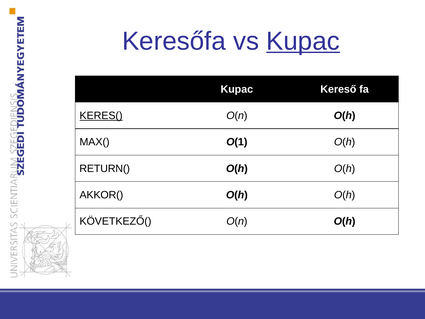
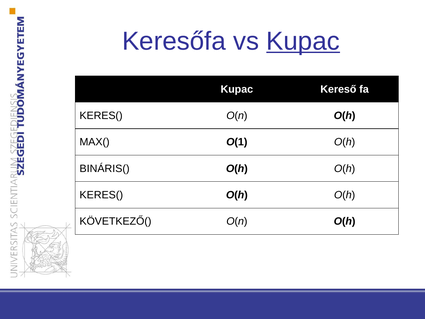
KERES( underline: present -> none (101, 116)
RETURN(: RETURN( -> BINÁRIS( (105, 168)
AKKOR(: AKKOR( -> KERES( (101, 195)
